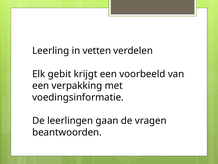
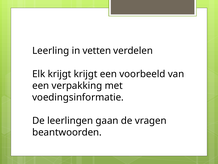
Elk gebit: gebit -> krijgt (60, 74)
